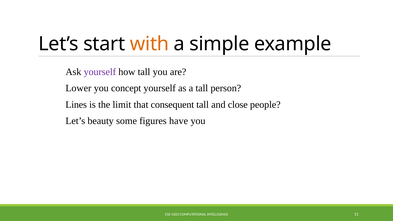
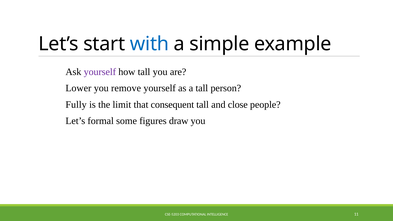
with colour: orange -> blue (150, 44)
concept: concept -> remove (126, 88)
Lines: Lines -> Fully (76, 105)
beauty: beauty -> formal (101, 121)
have: have -> draw (179, 121)
